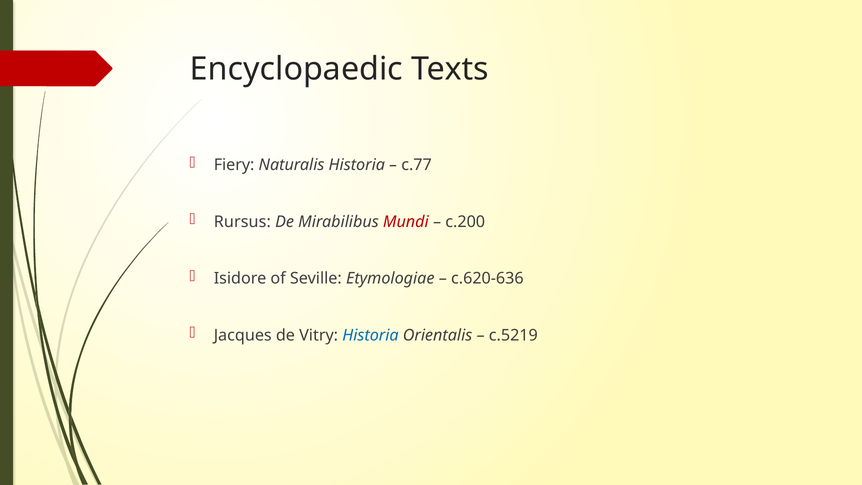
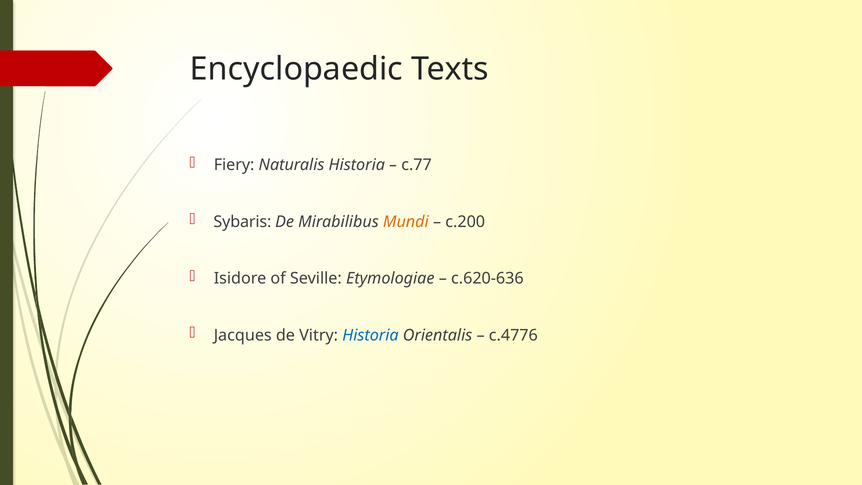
Rursus: Rursus -> Sybaris (242, 222)
Mundi colour: red -> orange (406, 222)
c.5219: c.5219 -> c.4776 (513, 335)
